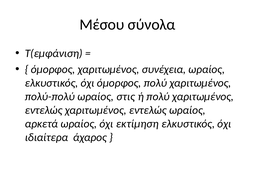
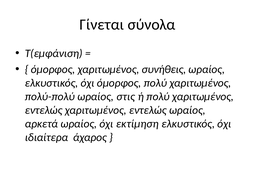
Μέσου: Μέσου -> Γίνεται (102, 25)
συνέχεια: συνέχεια -> συνήθεις (164, 69)
